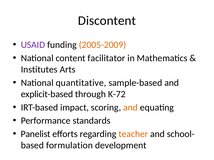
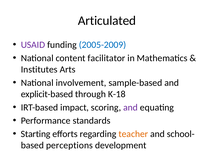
Discontent: Discontent -> Articulated (107, 21)
2005-2009 colour: orange -> blue (103, 45)
quantitative: quantitative -> involvement (81, 83)
K-72: K-72 -> K-18 (117, 94)
and colour: orange -> purple (131, 108)
Panelist: Panelist -> Starting (36, 134)
formulation: formulation -> perceptions (69, 146)
